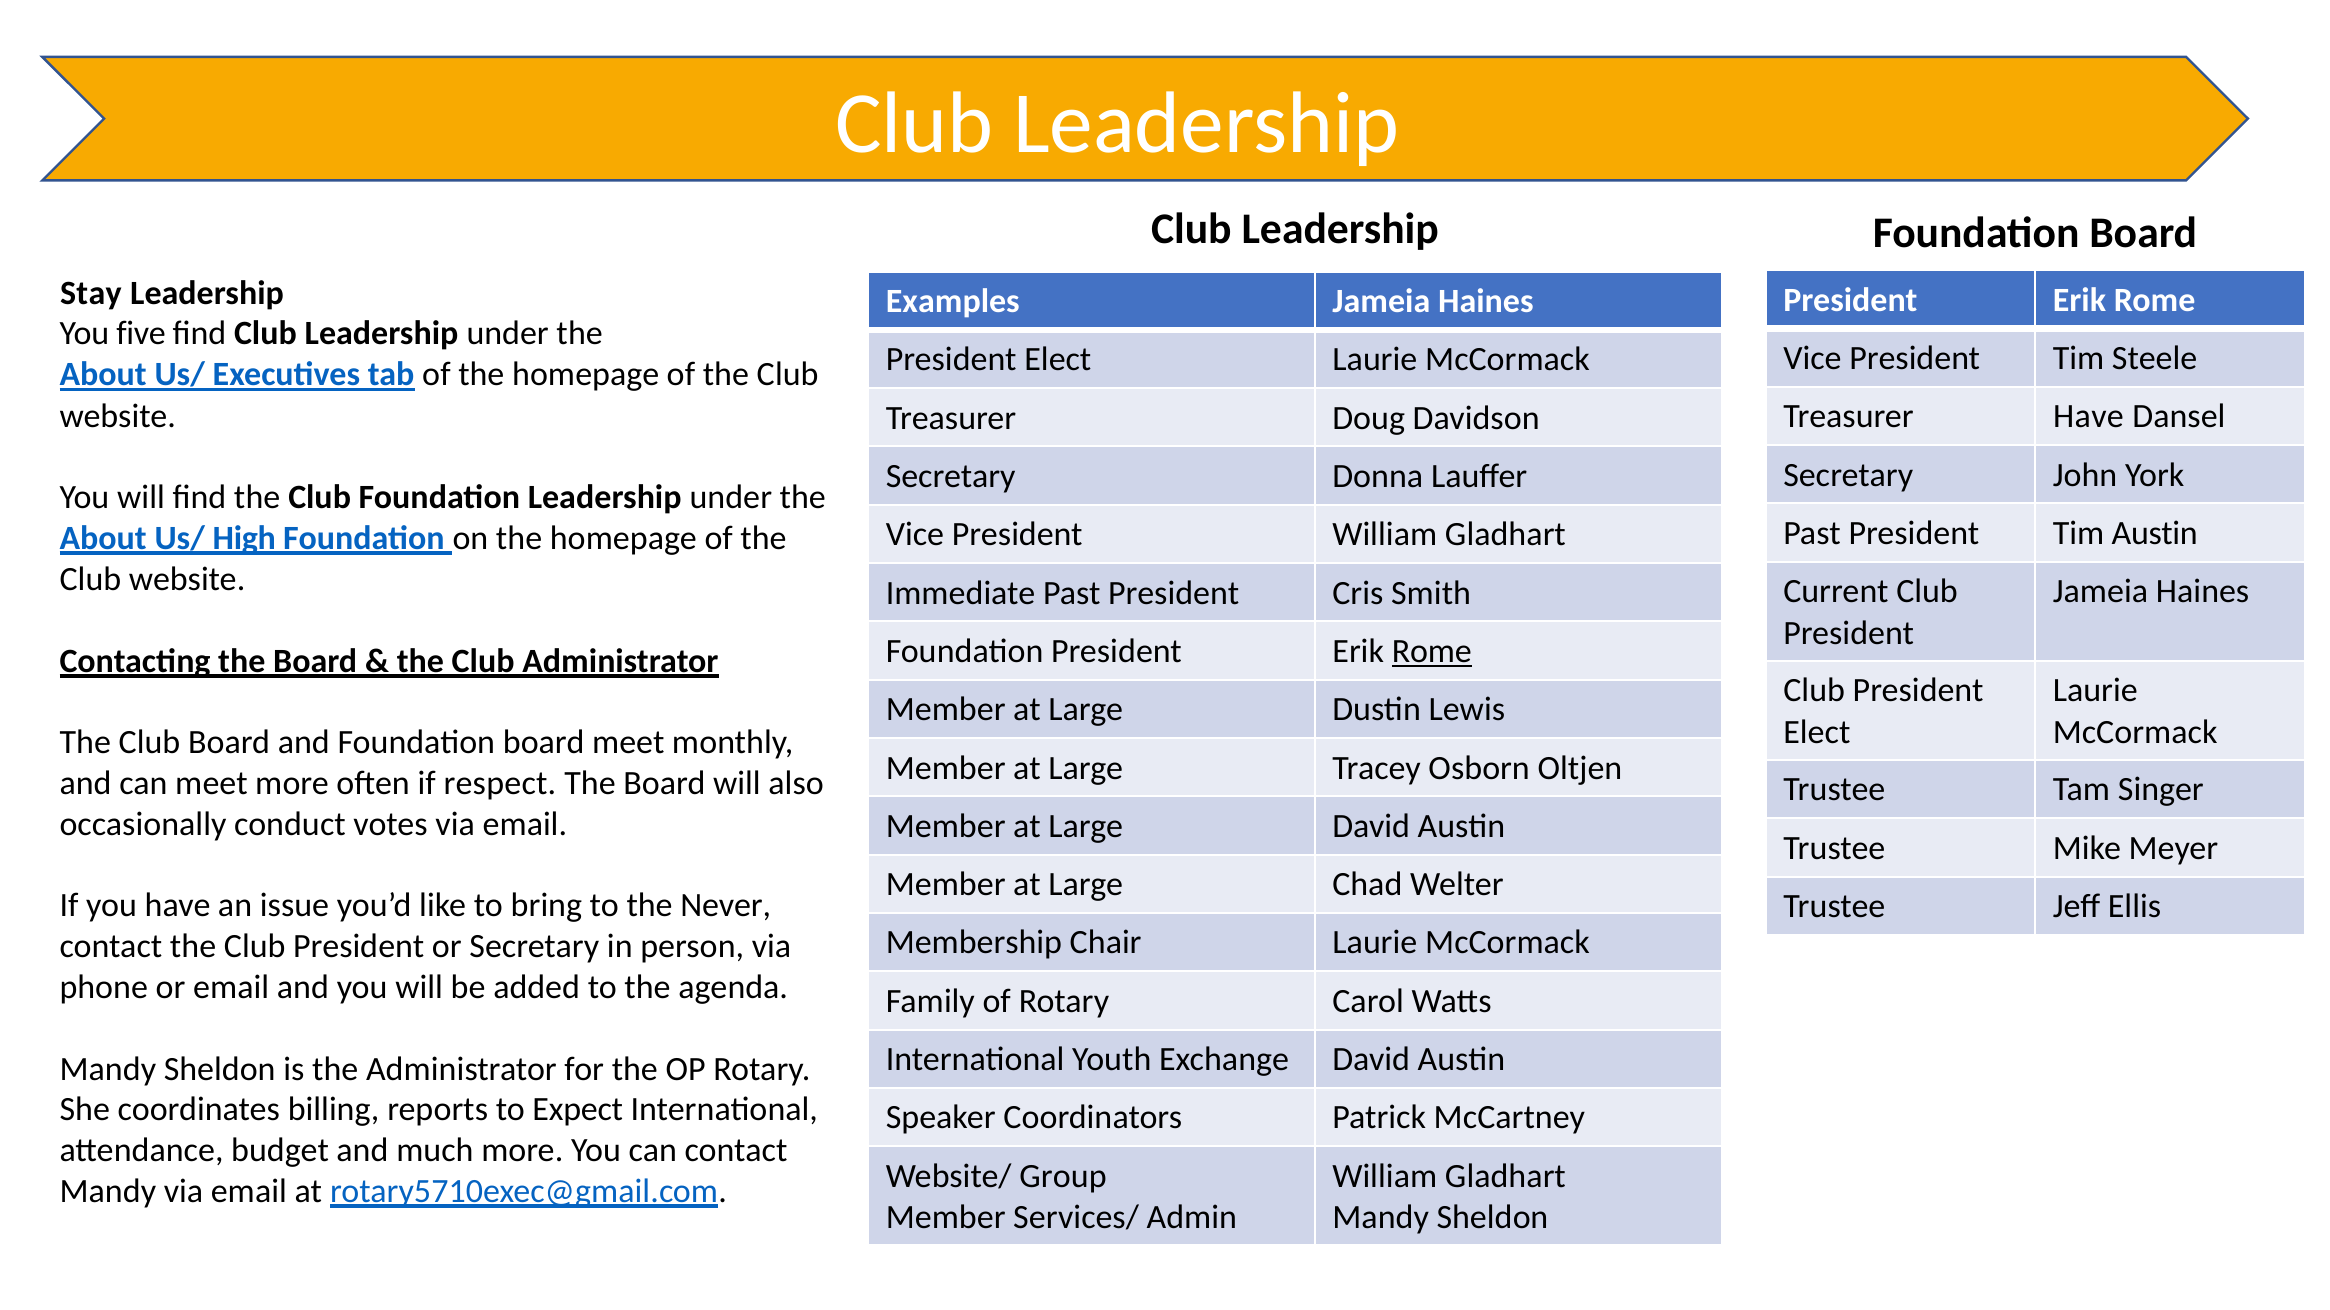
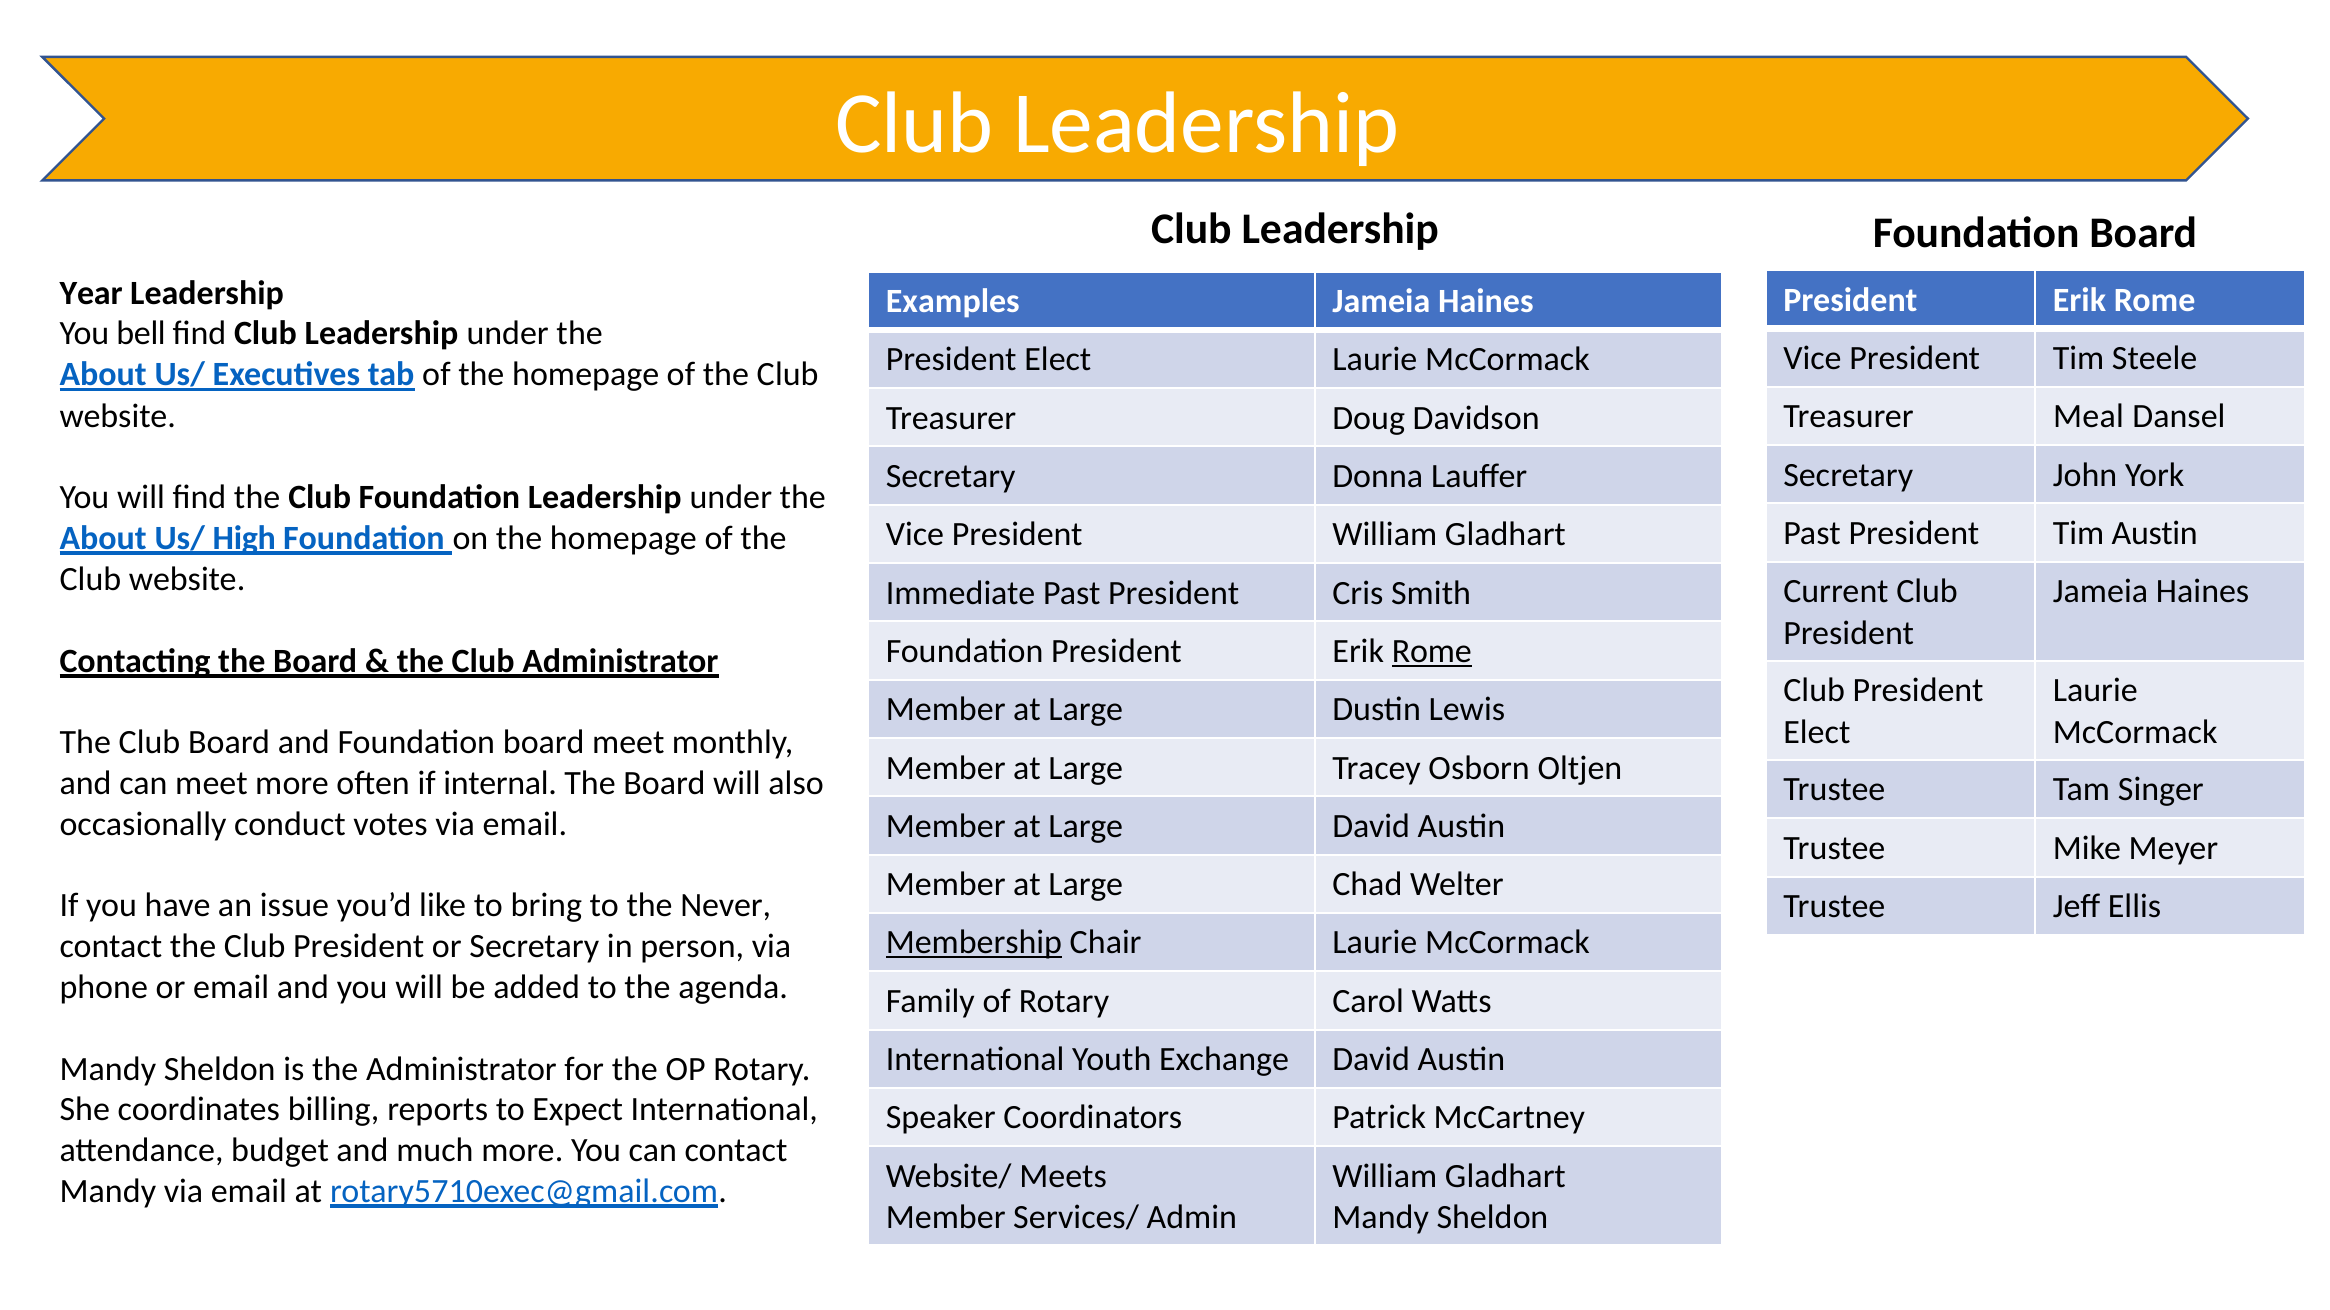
Stay: Stay -> Year (91, 293)
five: five -> bell (141, 334)
Treasurer Have: Have -> Meal (2089, 417)
respect: respect -> internal (500, 784)
Membership underline: none -> present (974, 943)
Group: Group -> Meets (1063, 1177)
